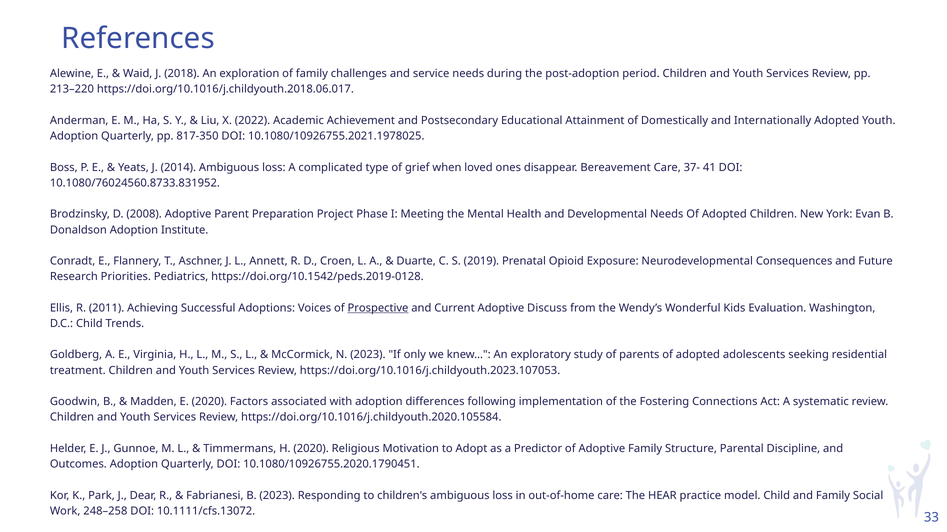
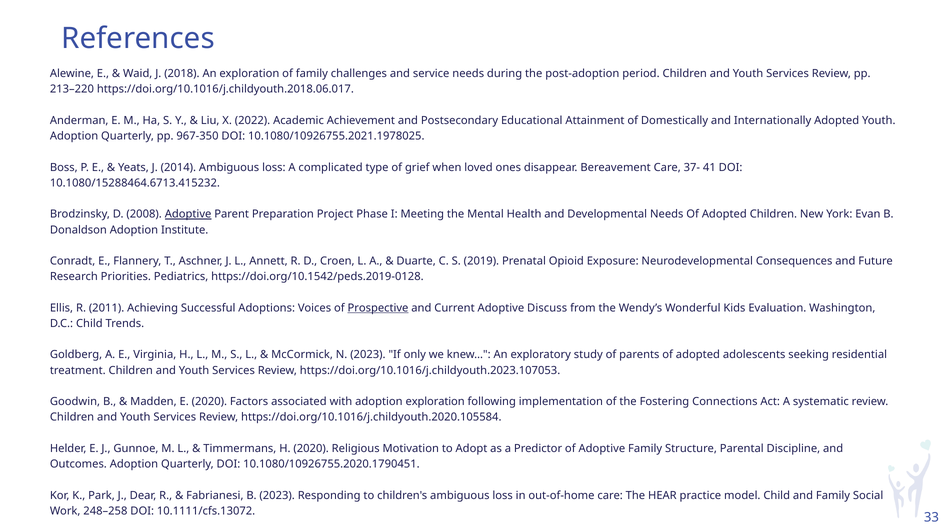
817-350: 817-350 -> 967-350 (197, 136)
10.1080/76024560.8733.831952: 10.1080/76024560.8733.831952 -> 10.1080/15288464.6713.415232 (135, 183)
Adoptive underline: none -> present (188, 214)
adoption differences: differences -> exploration (435, 402)
